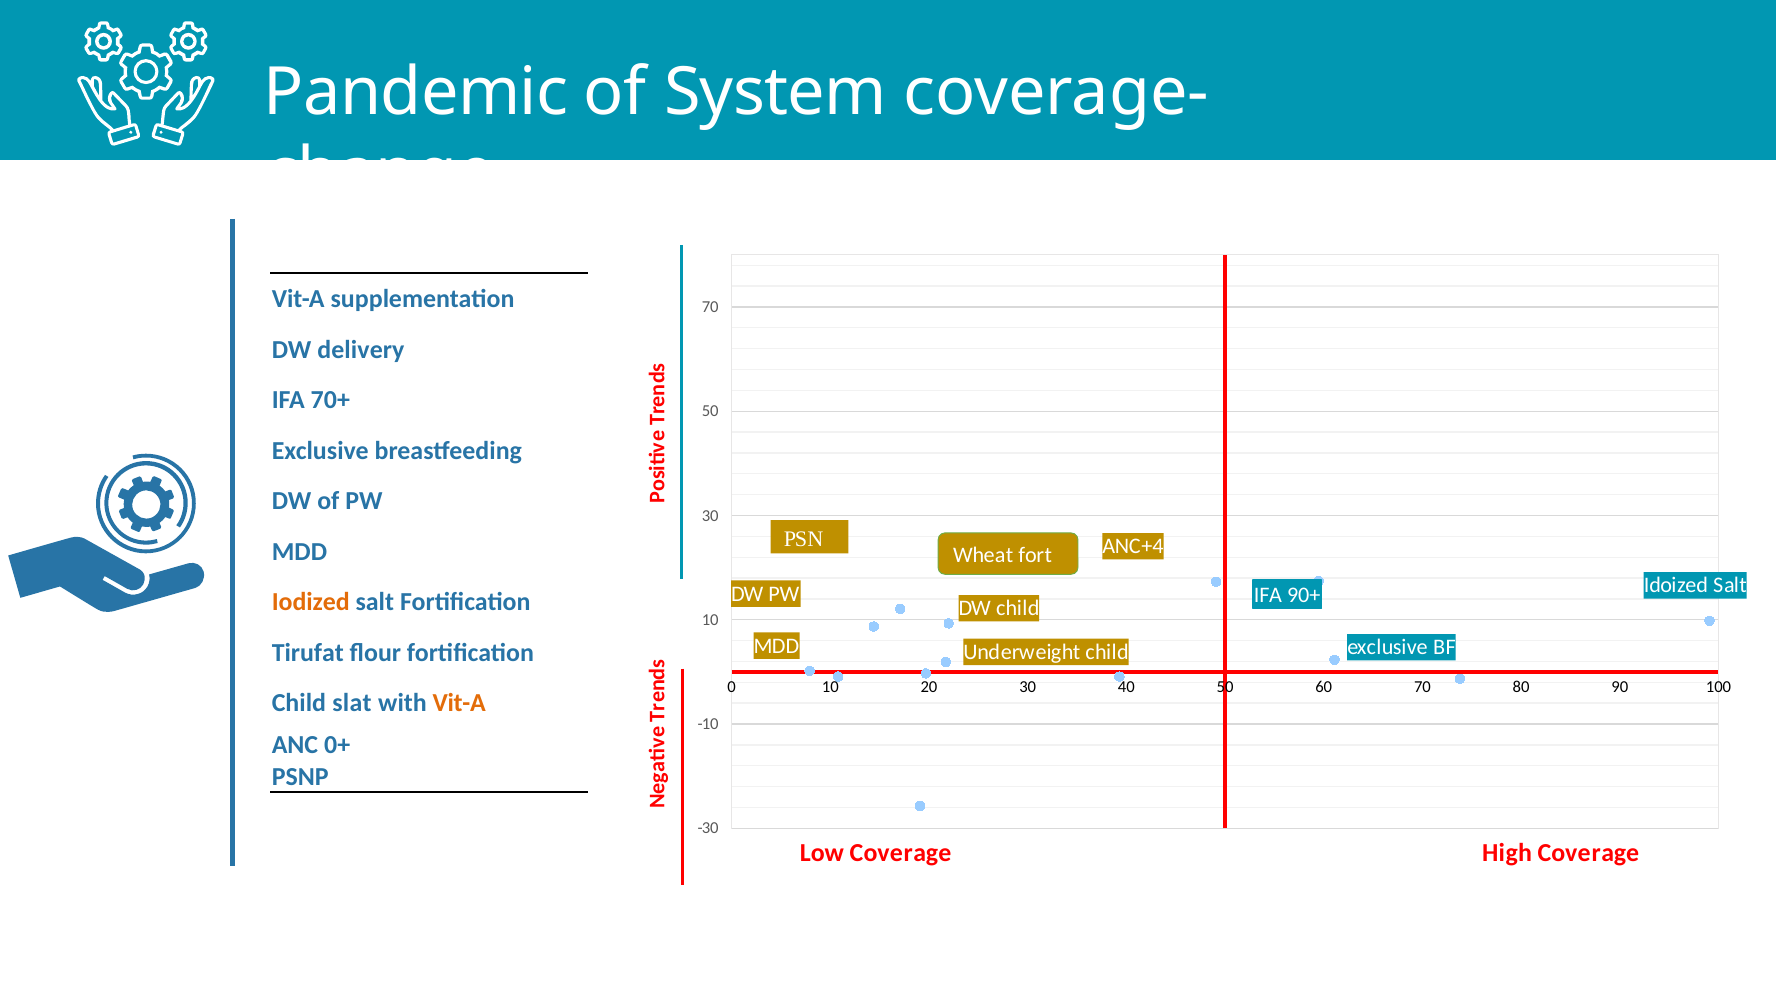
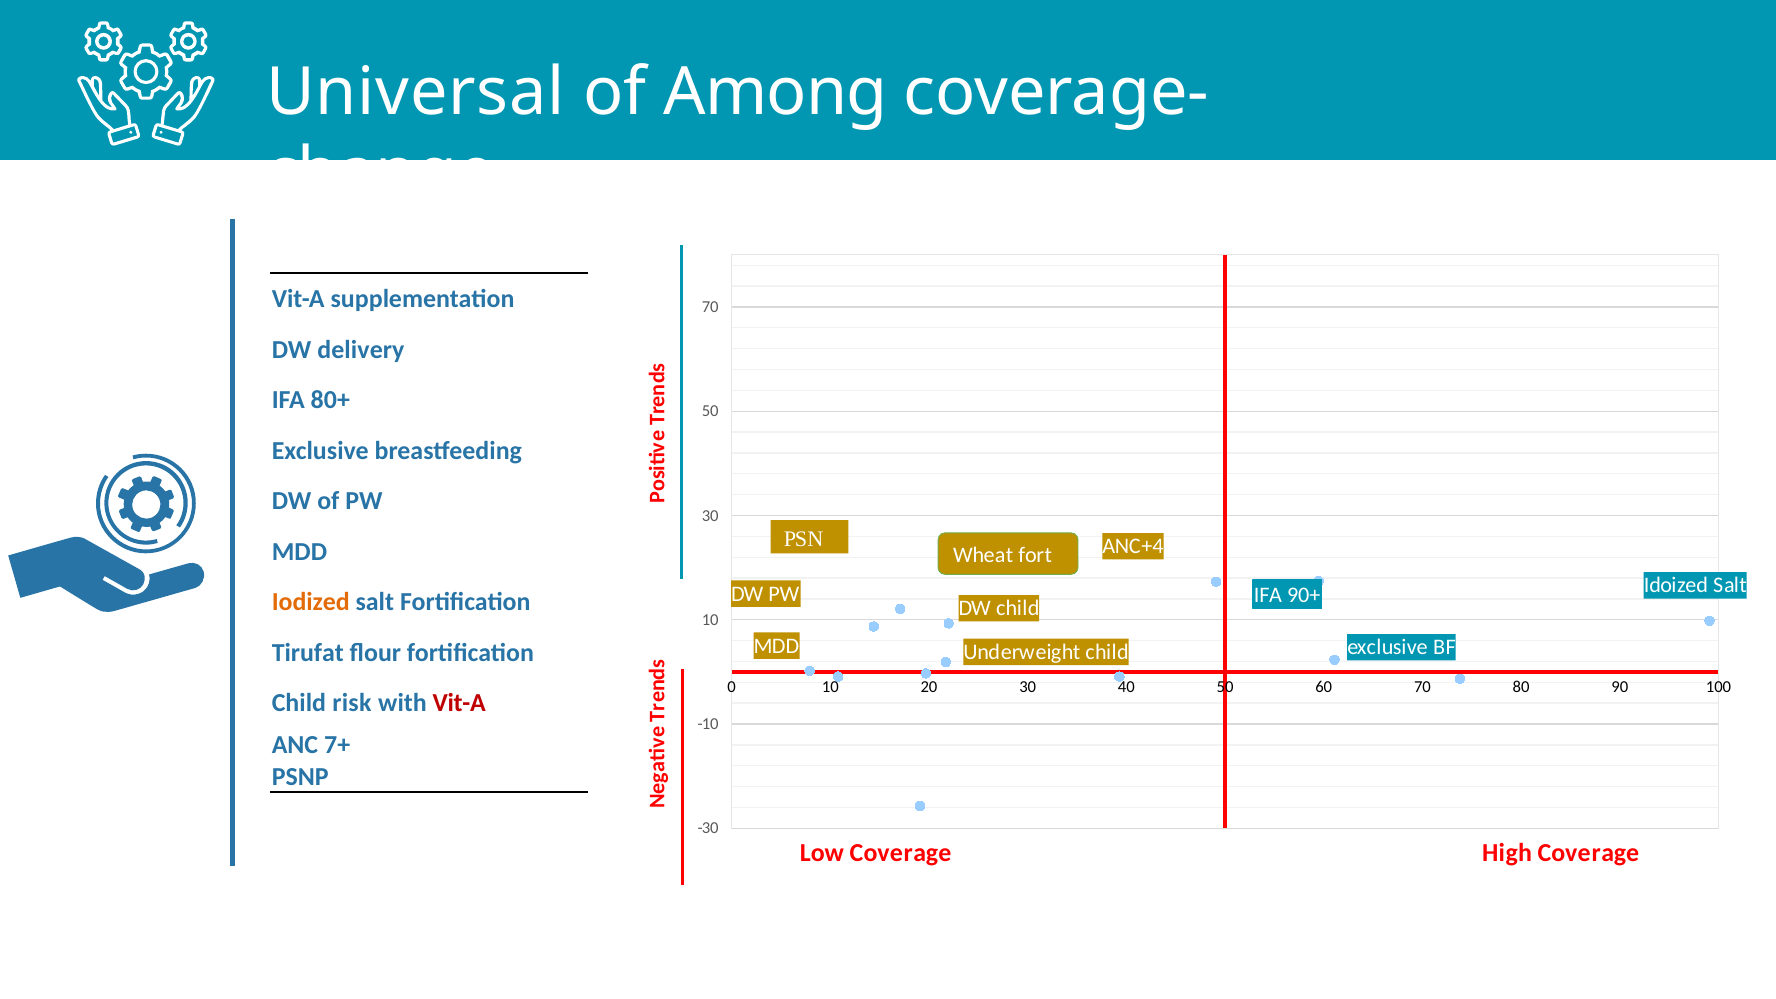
Pandemic: Pandemic -> Universal (415, 92)
System: System -> Among (775, 92)
70+: 70+ -> 80+ (330, 400)
slat: slat -> risk (352, 703)
Vit-A colour: orange -> red (459, 703)
0+: 0+ -> 7+ (337, 745)
